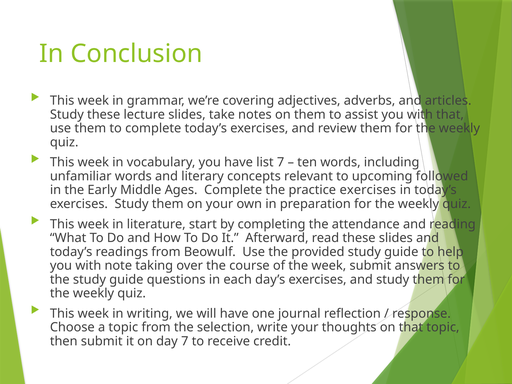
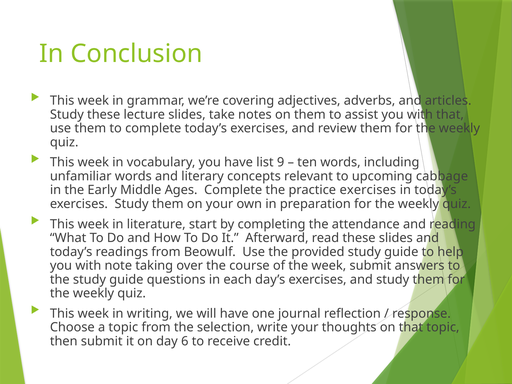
list 7: 7 -> 9 (281, 162)
followed: followed -> cabbage (442, 176)
day 7: 7 -> 6 (185, 341)
